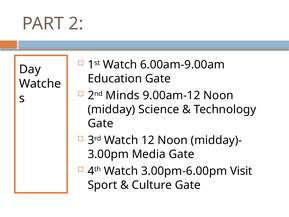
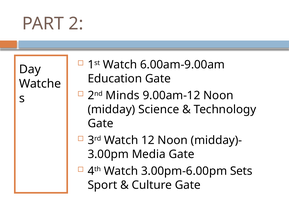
Visit: Visit -> Sets (241, 171)
